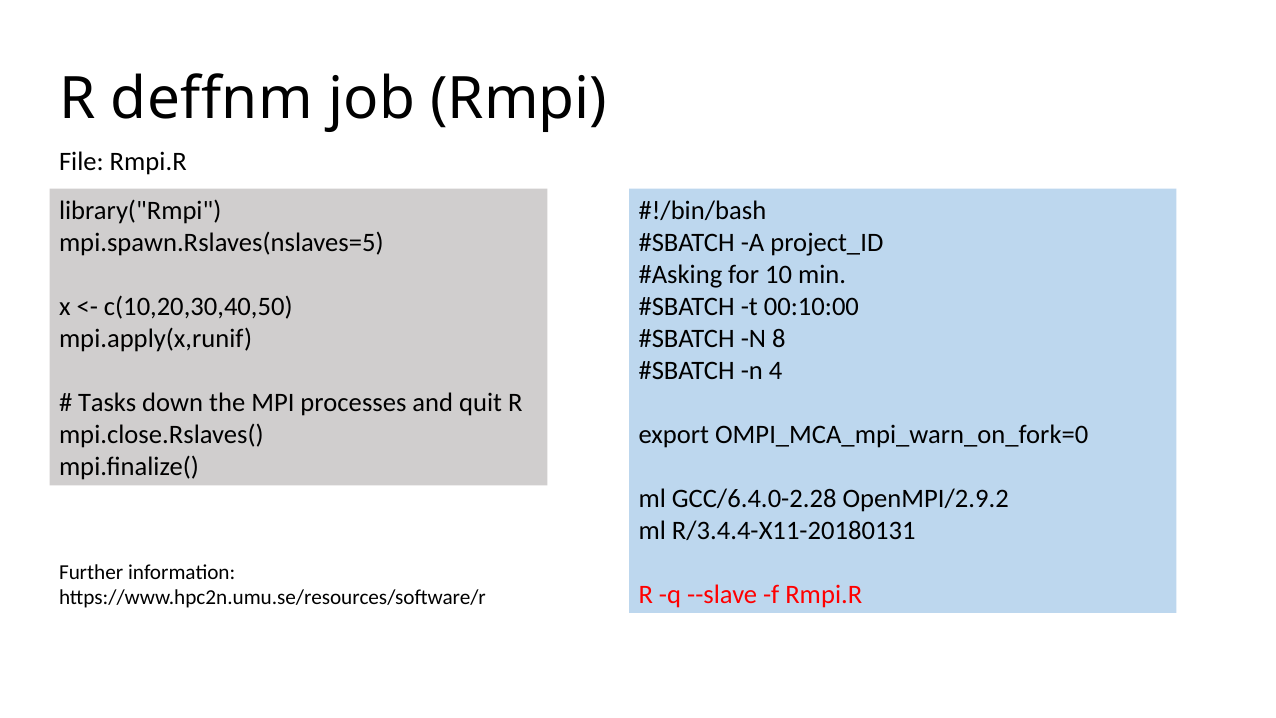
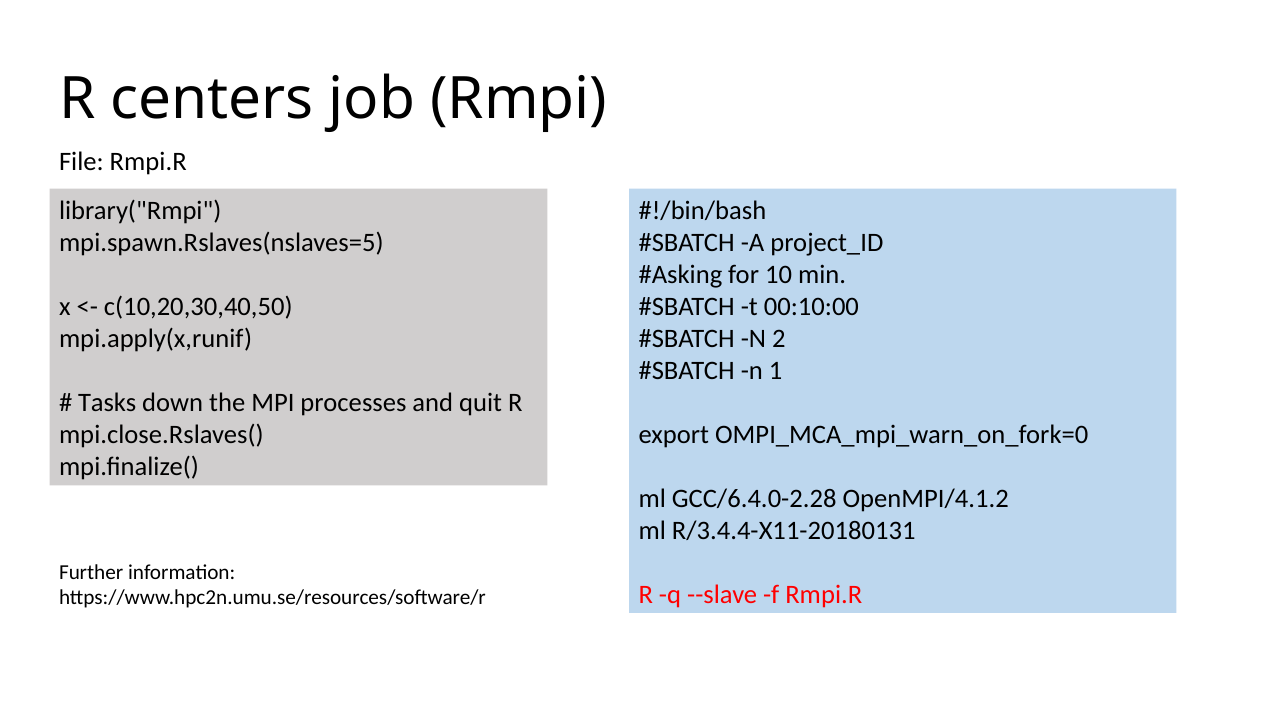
deffnm: deffnm -> centers (212, 99)
8: 8 -> 2 (779, 339)
4: 4 -> 1 (776, 371)
OpenMPI/2.9.2: OpenMPI/2.9.2 -> OpenMPI/4.1.2 (926, 498)
